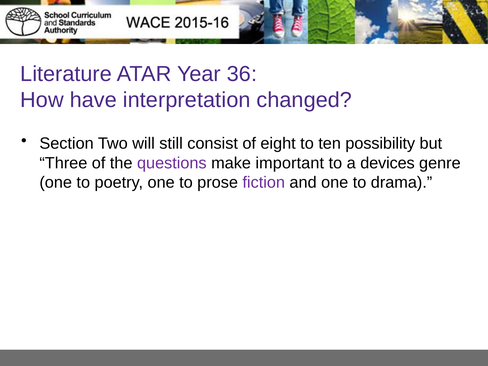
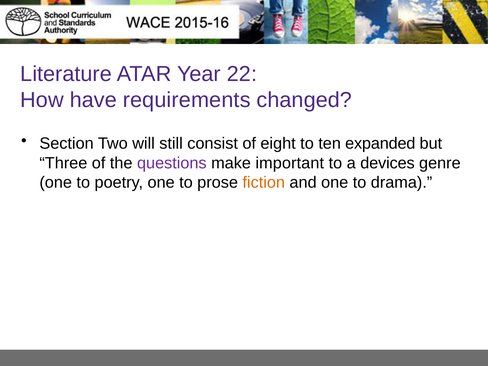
36: 36 -> 22 (242, 74)
interpretation: interpretation -> requirements (187, 100)
possibility: possibility -> expanded (380, 143)
fiction colour: purple -> orange (264, 183)
